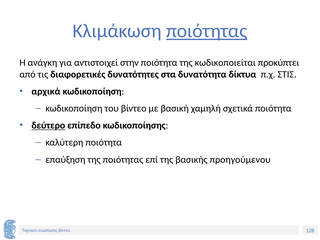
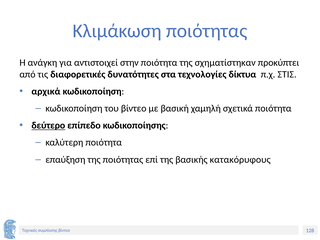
ποιότητας underline: present -> none (207, 31)
κωδικοποιείται: κωδικοποιείται -> σχηματίστηκαν (225, 63)
δυνατότητα: δυνατότητα -> τεχνολογίες (202, 74)
προηγούμενου: προηγούμενου -> κατακόρυφους (240, 160)
